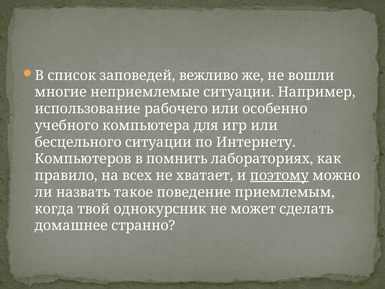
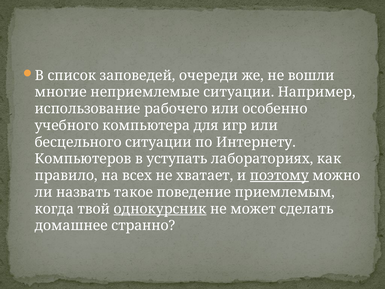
вежливо: вежливо -> очереди (209, 75)
помнить: помнить -> уступать (177, 159)
однокурсник underline: none -> present (160, 209)
